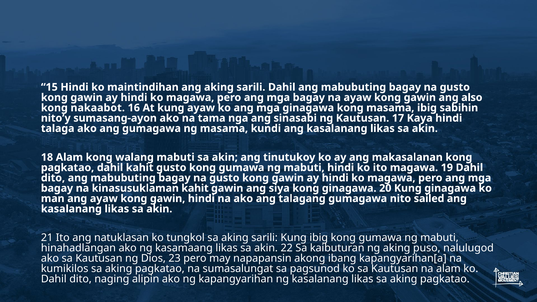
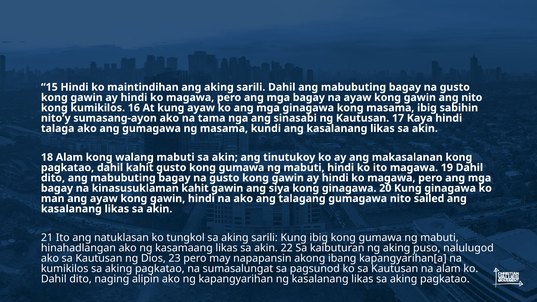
ang also: also -> nito (472, 97)
kong nakaabot: nakaabot -> kumikilos (98, 108)
